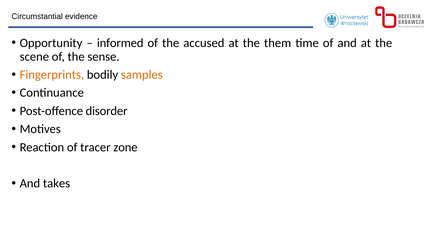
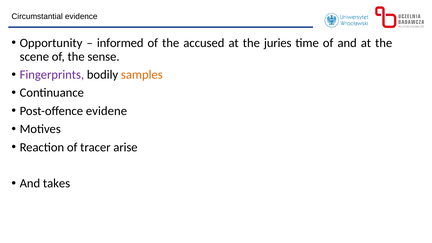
them: them -> juries (278, 43)
Fingerprints colour: orange -> purple (52, 75)
disorder: disorder -> evidene (106, 111)
zone: zone -> arise (125, 147)
